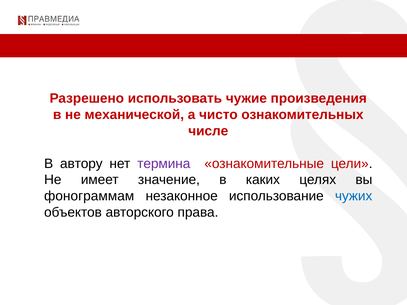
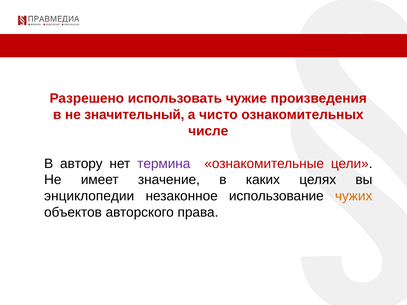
механической: механической -> значительный (134, 115)
фонограммам: фонограммам -> энциклопедии (89, 196)
чужих colour: blue -> orange (354, 196)
